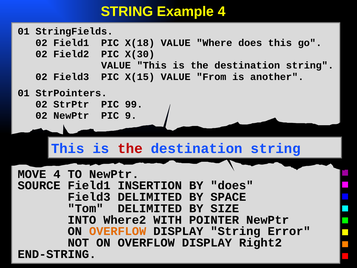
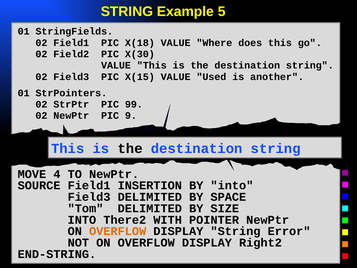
4: 4 -> 5 (222, 11)
From: From -> Used (211, 77)
the colour: red -> black (130, 148)
BY does: does -> into (232, 185)
Where2: Where2 -> There2 (125, 220)
